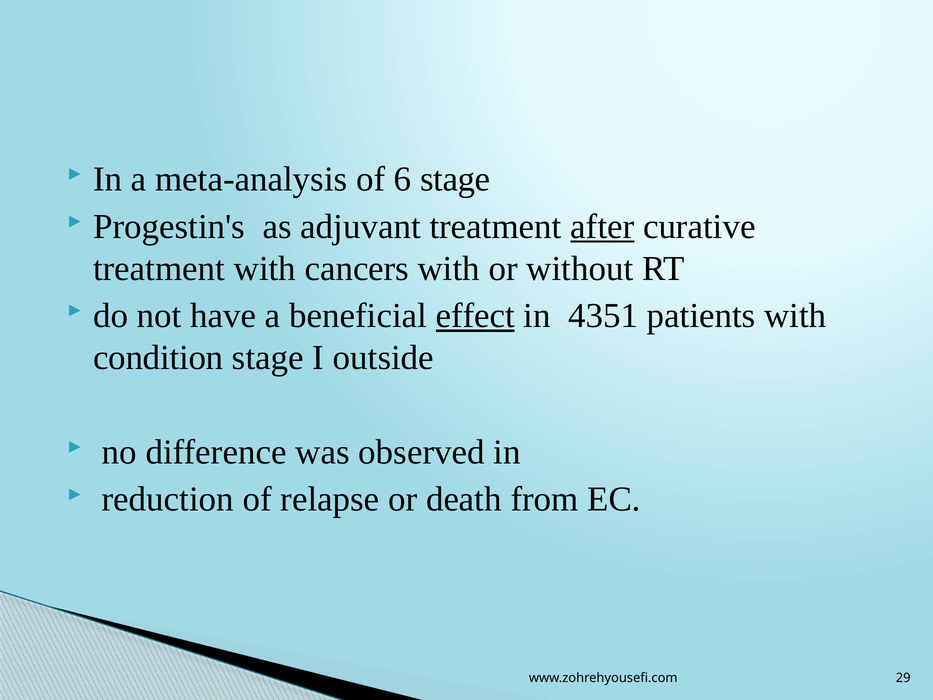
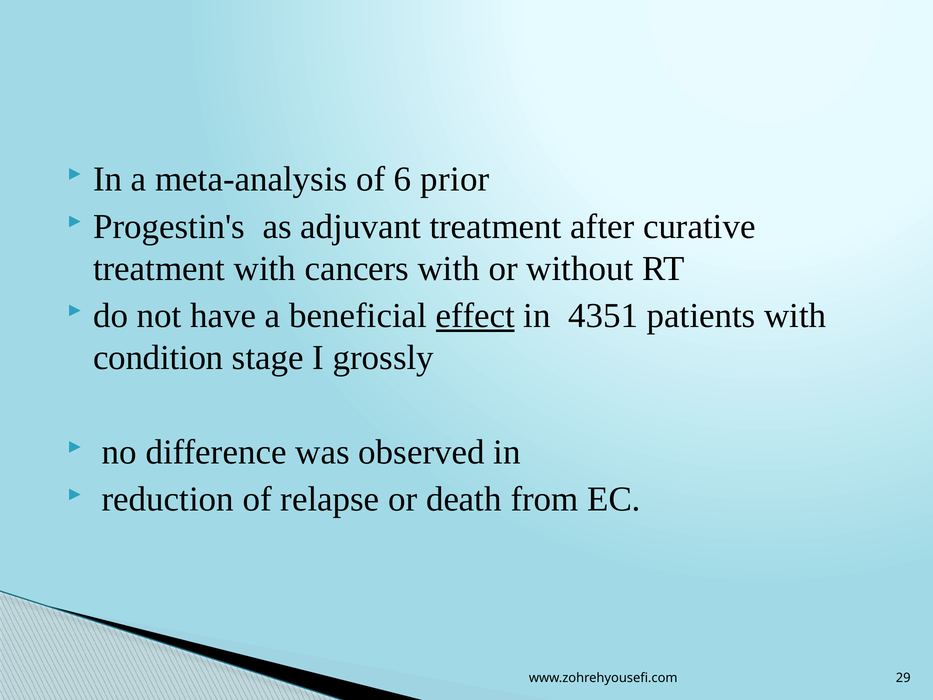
6 stage: stage -> prior (455, 179)
after underline: present -> none (602, 226)
outside: outside -> grossly (383, 358)
